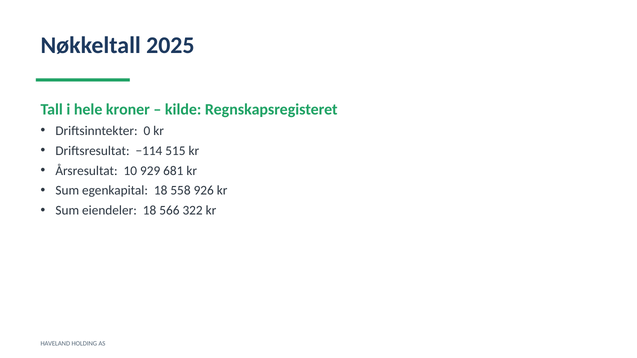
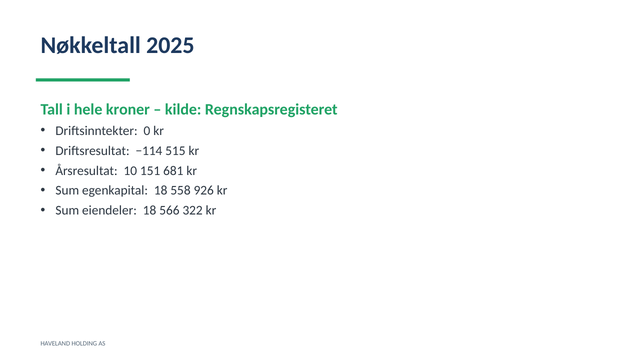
929: 929 -> 151 (150, 171)
